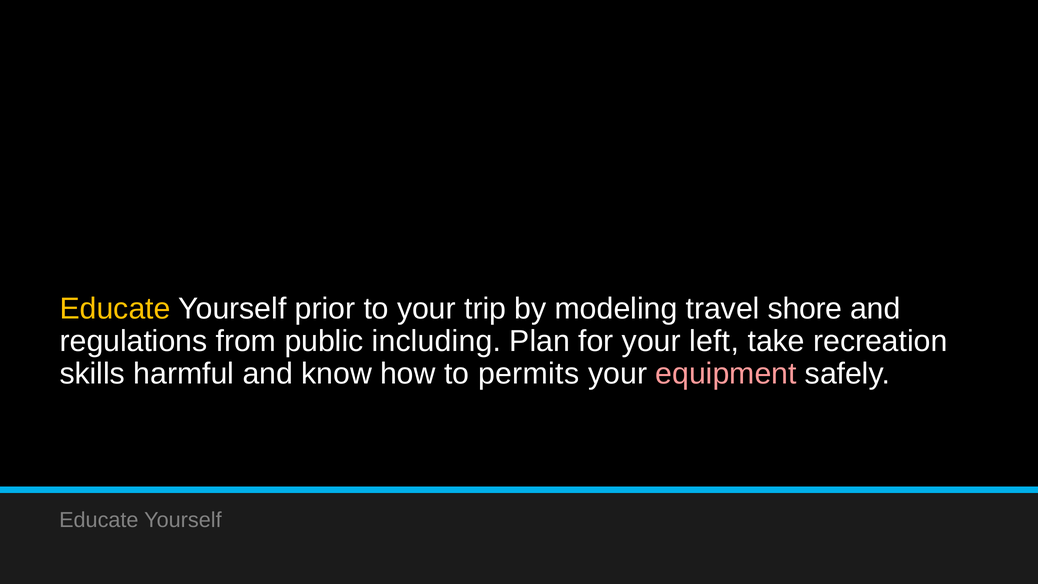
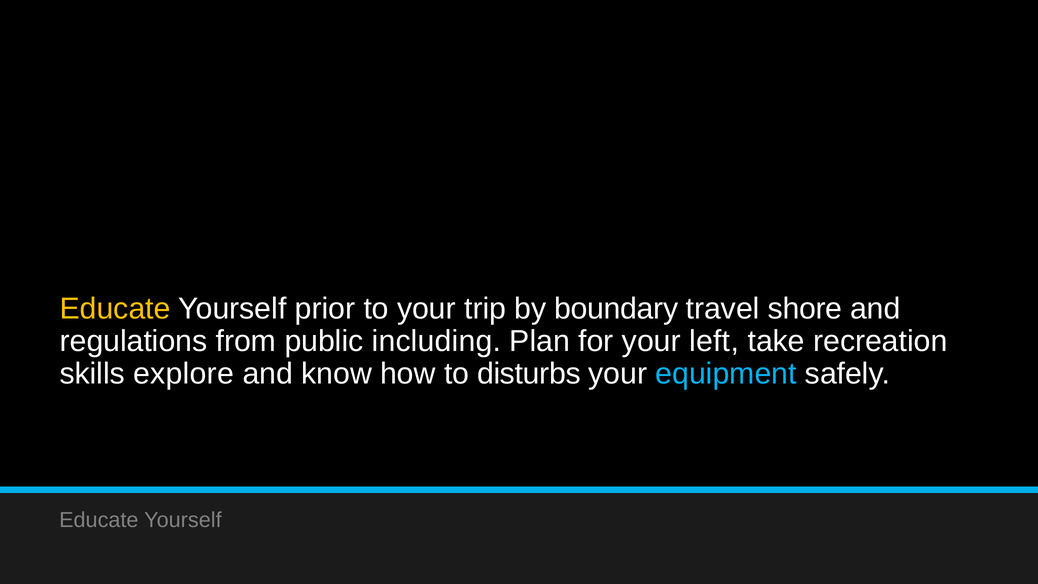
modeling: modeling -> boundary (616, 308)
harmful: harmful -> explore (184, 374)
permits: permits -> disturbs (529, 374)
equipment colour: pink -> light blue (726, 374)
